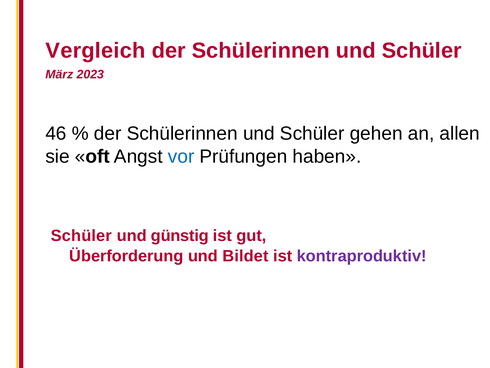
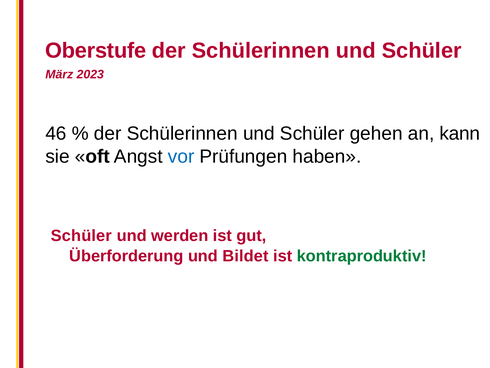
Vergleich: Vergleich -> Oberstufe (96, 50)
allen: allen -> kann (460, 133)
günstig: günstig -> werden (180, 236)
kontraproduktiv colour: purple -> green (362, 256)
